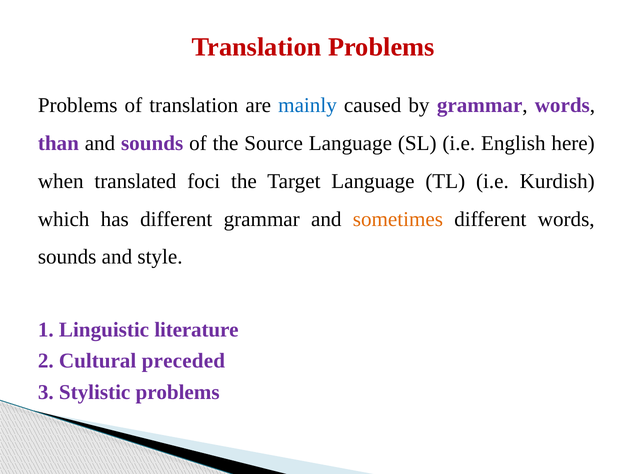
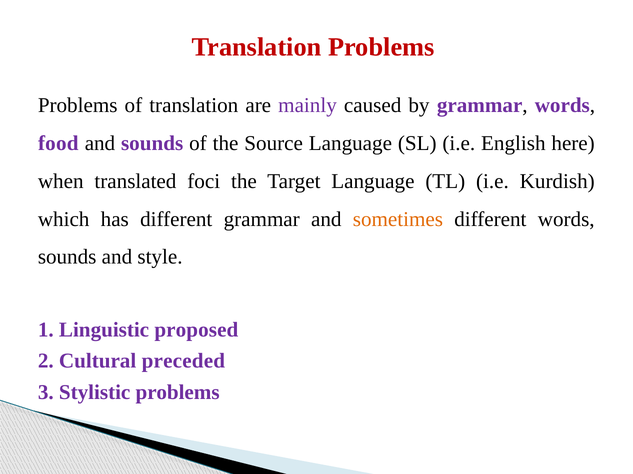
mainly colour: blue -> purple (308, 105)
than: than -> food (58, 143)
literature: literature -> proposed (196, 330)
